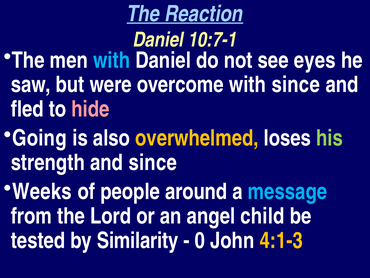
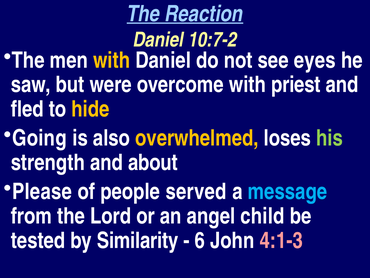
10:7-1: 10:7-1 -> 10:7-2 (213, 40)
with colour: light blue -> yellow (112, 60)
with since: since -> priest (296, 85)
hide colour: pink -> yellow (90, 109)
and since: since -> about (153, 162)
Weeks: Weeks -> Please (42, 191)
around: around -> served (196, 191)
0: 0 -> 6 (200, 240)
4:1-3 colour: yellow -> pink (281, 240)
